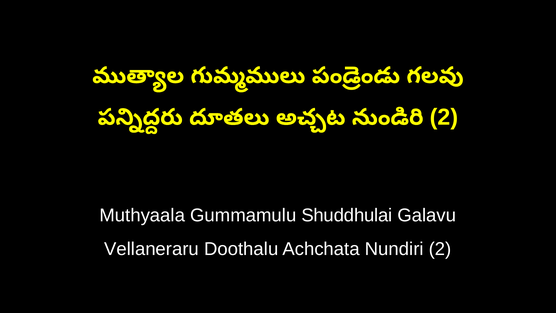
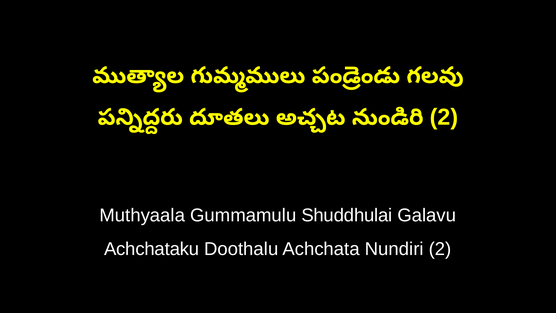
Vellaneraru: Vellaneraru -> Achchataku (152, 249)
